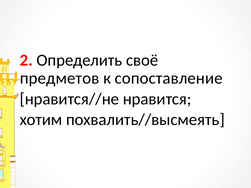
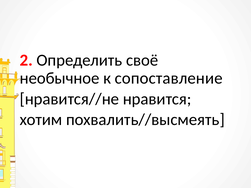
предметов: предметов -> необычное (60, 78)
